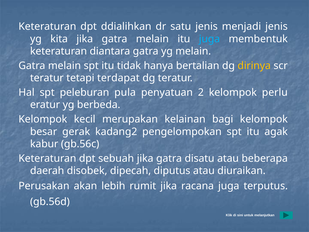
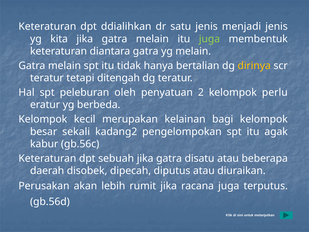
juga colour: light blue -> light green (209, 39)
terdapat: terdapat -> ditengah (119, 78)
pula: pula -> oleh (125, 92)
gerak: gerak -> sekali (76, 132)
